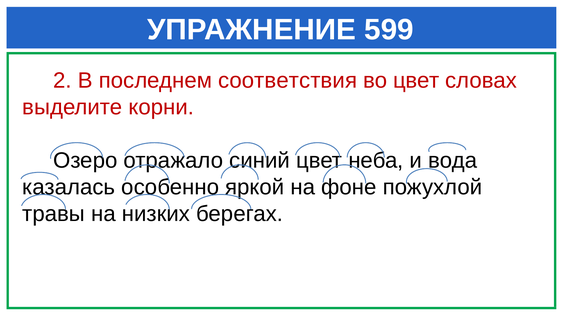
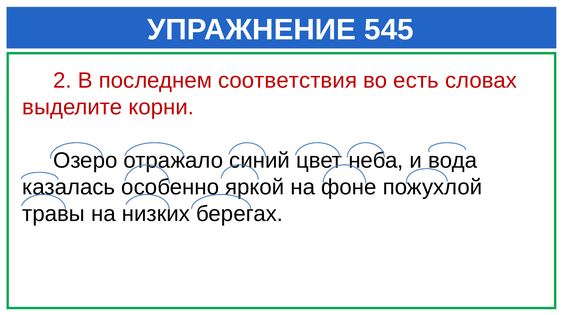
599: 599 -> 545 (389, 30)
во цвет: цвет -> есть (416, 81)
